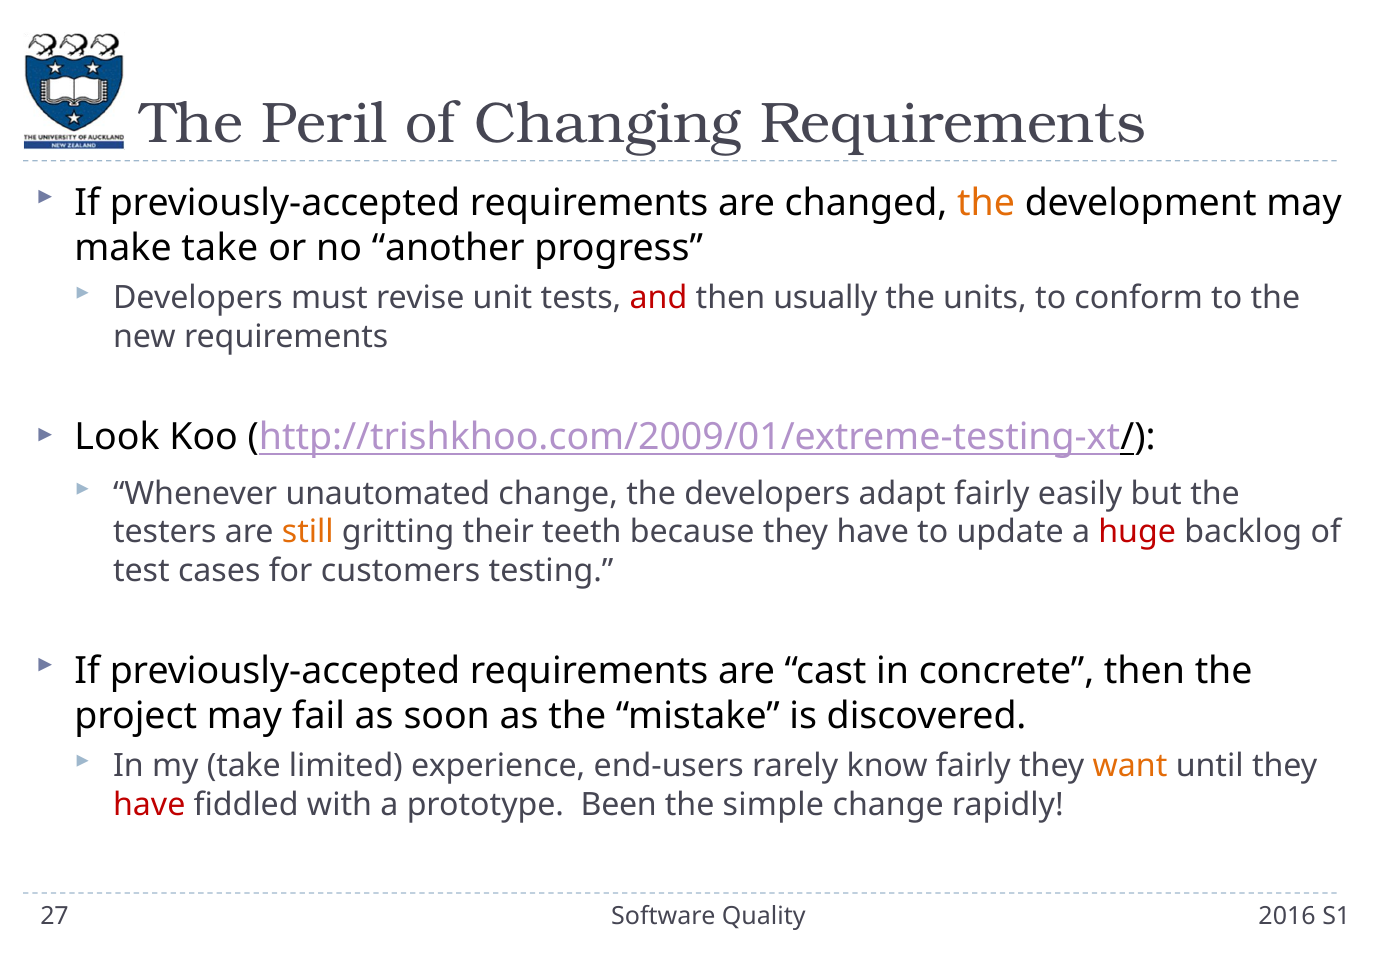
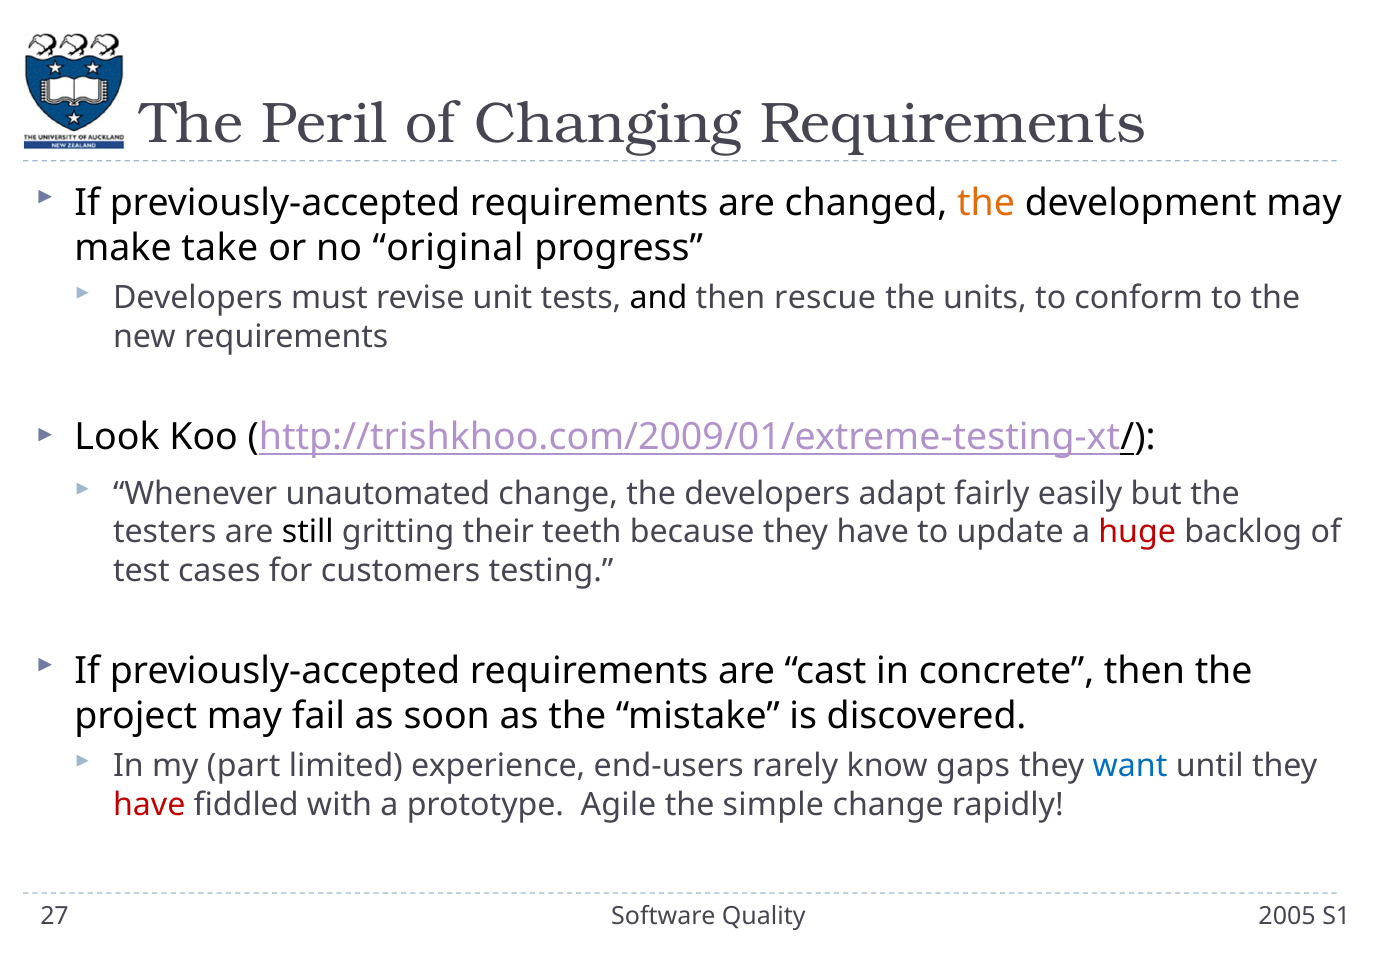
another: another -> original (448, 248)
and colour: red -> black (659, 298)
usually: usually -> rescue (825, 298)
still colour: orange -> black (308, 532)
my take: take -> part (244, 767)
know fairly: fairly -> gaps (973, 767)
want colour: orange -> blue (1130, 767)
Been: Been -> Agile (619, 805)
2016: 2016 -> 2005 (1287, 917)
